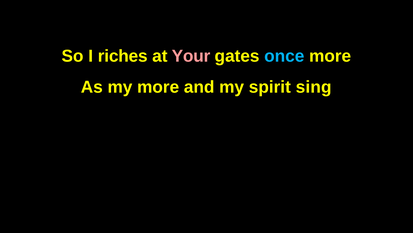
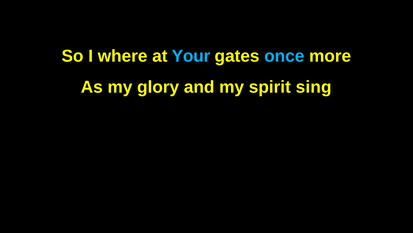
riches: riches -> where (123, 56)
Your colour: pink -> light blue (191, 56)
my more: more -> glory (158, 87)
